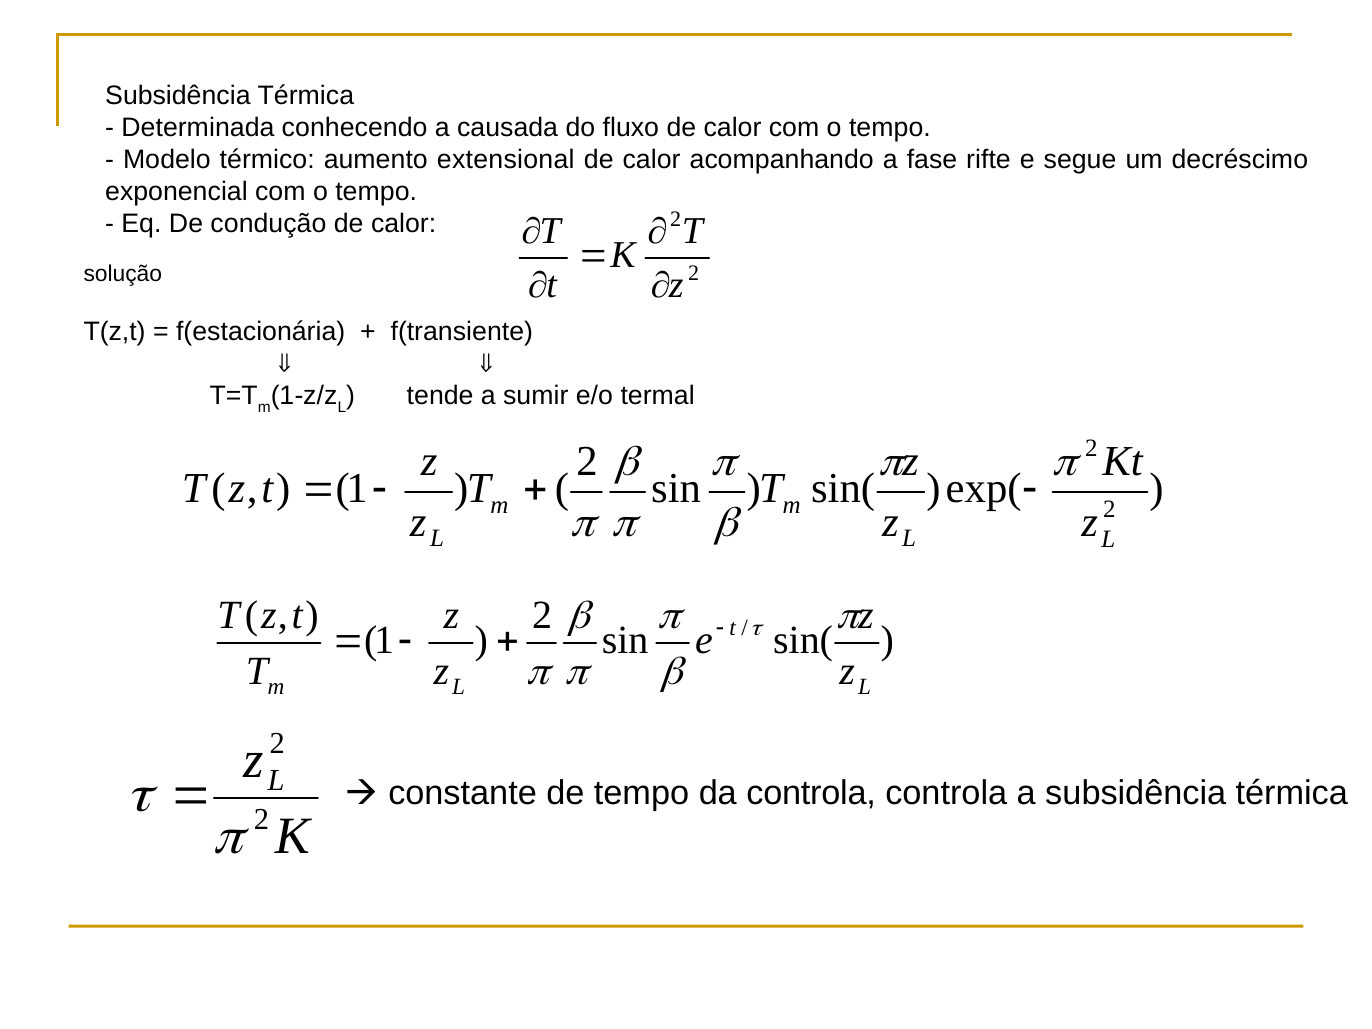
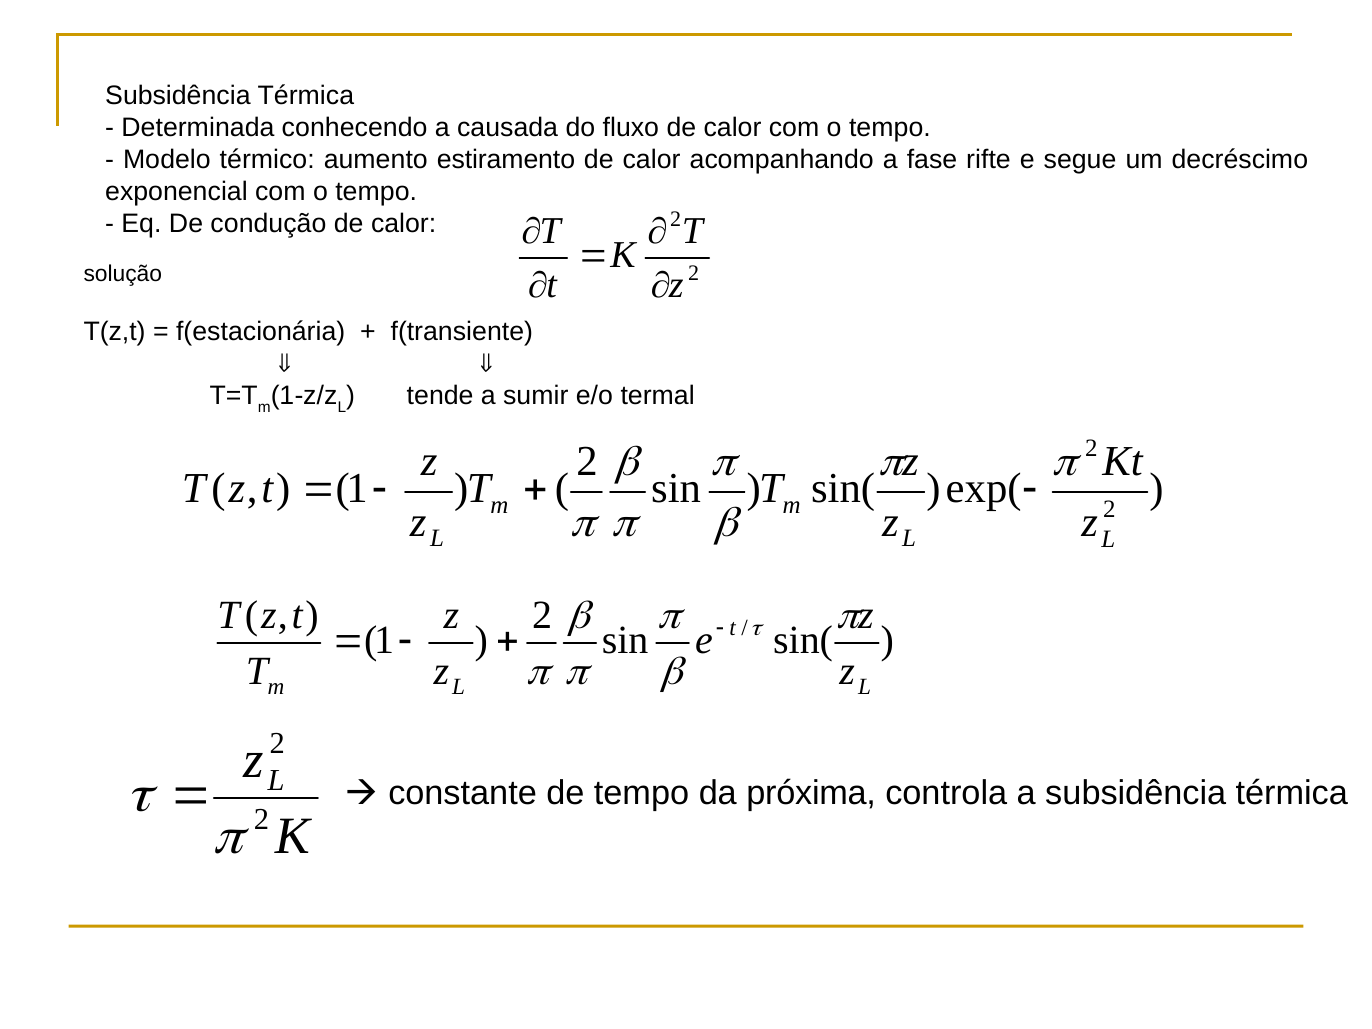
extensional: extensional -> estiramento (506, 159)
da controla: controla -> próxima (811, 793)
